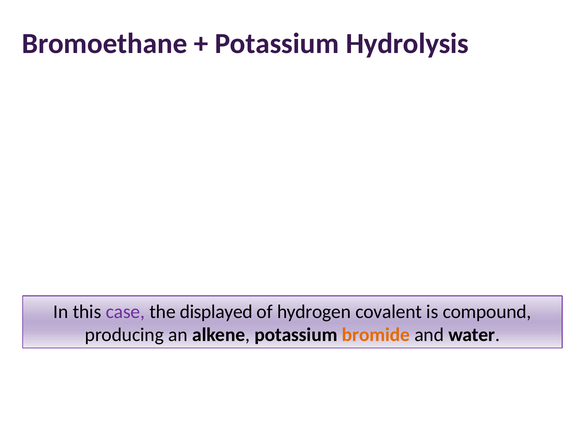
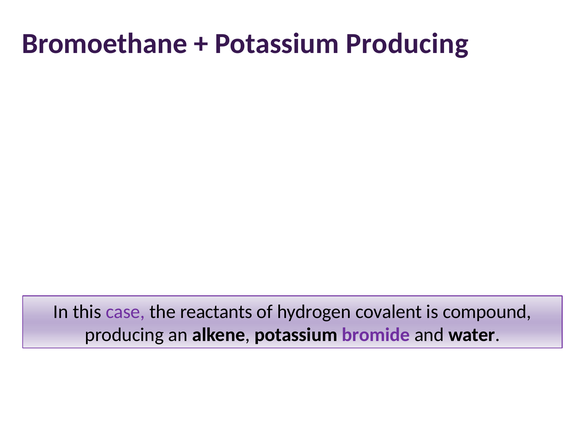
Potassium Hydrolysis: Hydrolysis -> Producing (407, 43)
displayed: displayed -> reactants (216, 311)
bromide colour: orange -> purple (376, 335)
